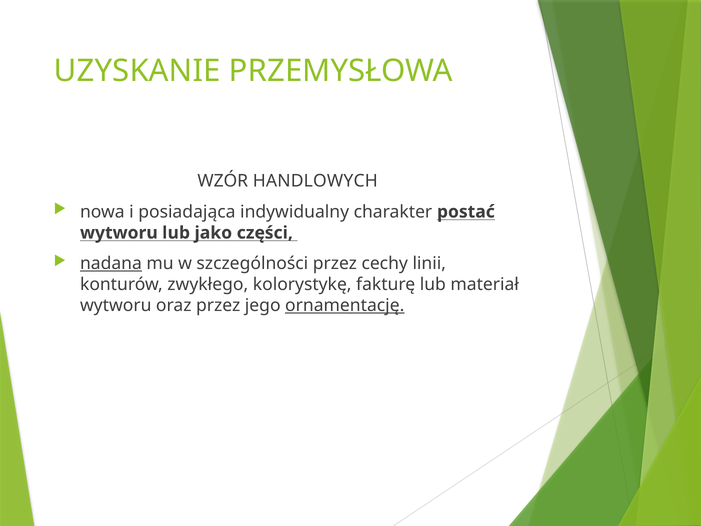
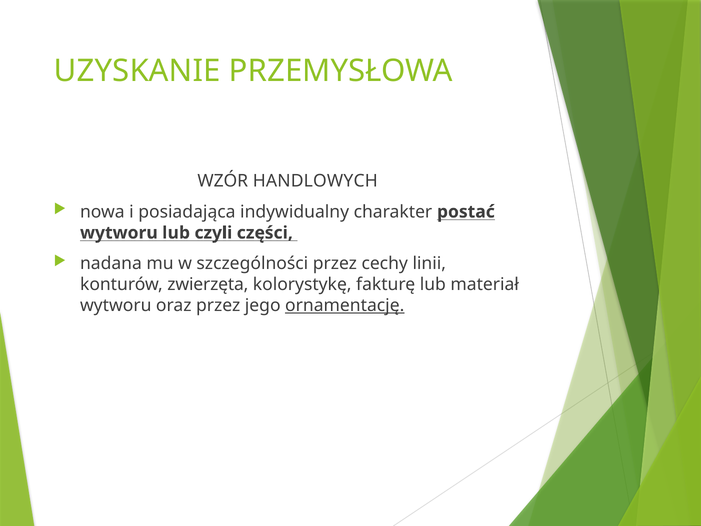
jako: jako -> czyli (213, 233)
nadana underline: present -> none (111, 263)
zwykłego: zwykłego -> zwierzęta (208, 284)
